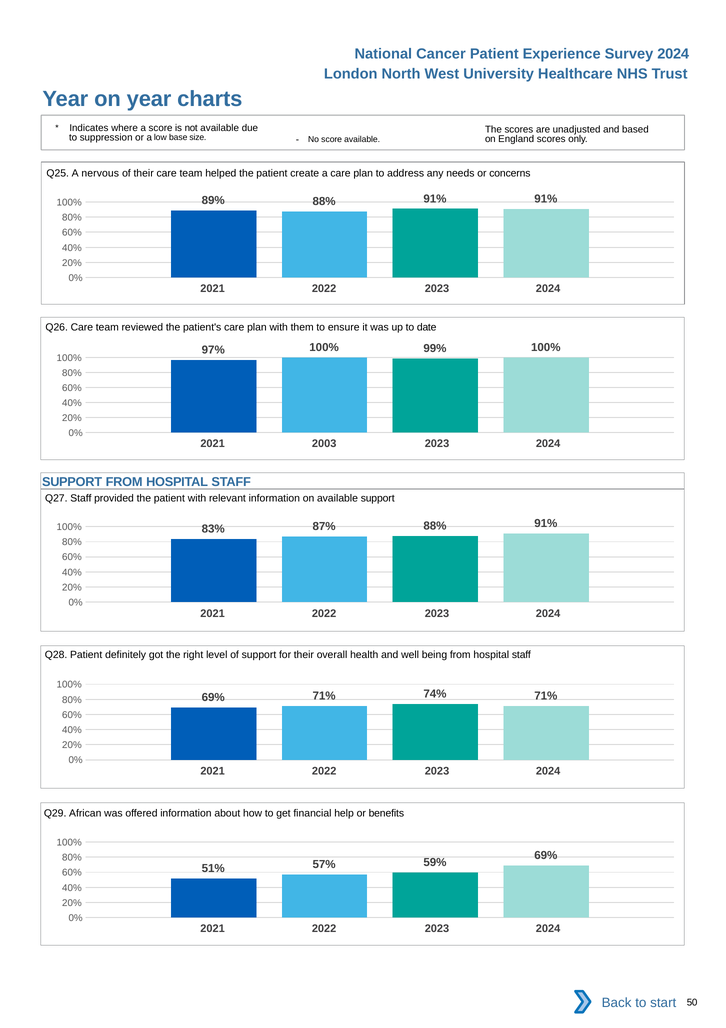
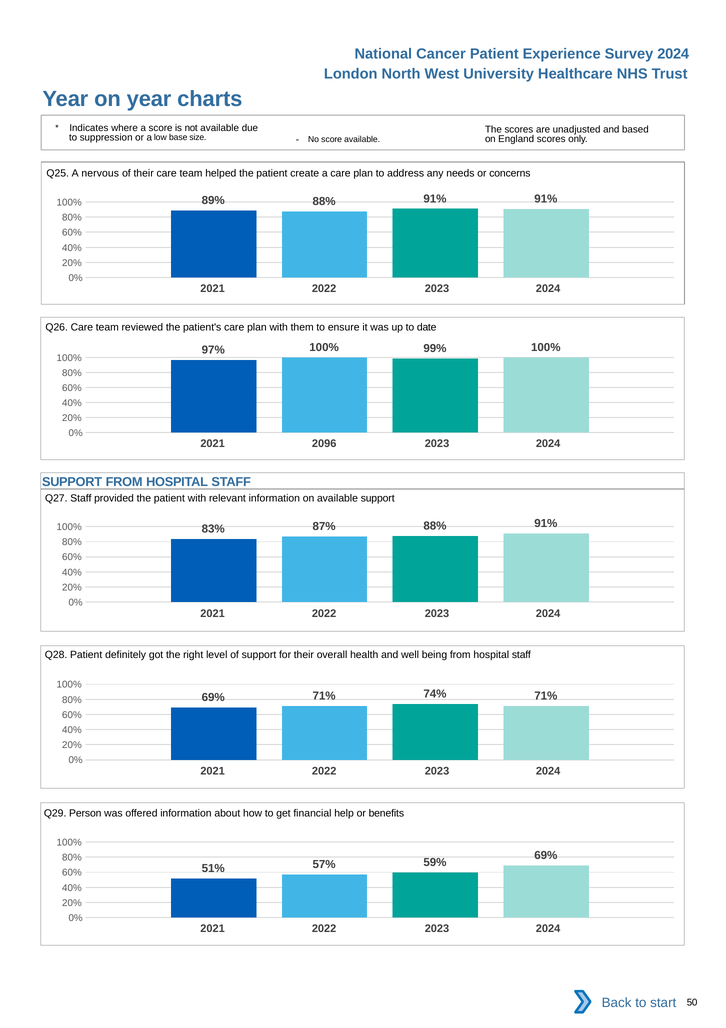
2003: 2003 -> 2096 (324, 443)
African: African -> Person (85, 813)
